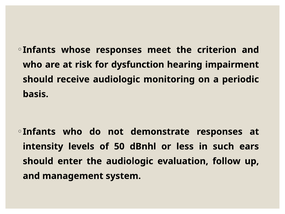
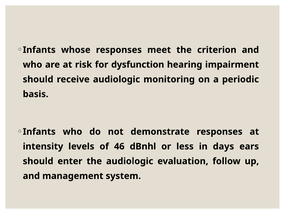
50: 50 -> 46 (119, 146)
such: such -> days (223, 146)
